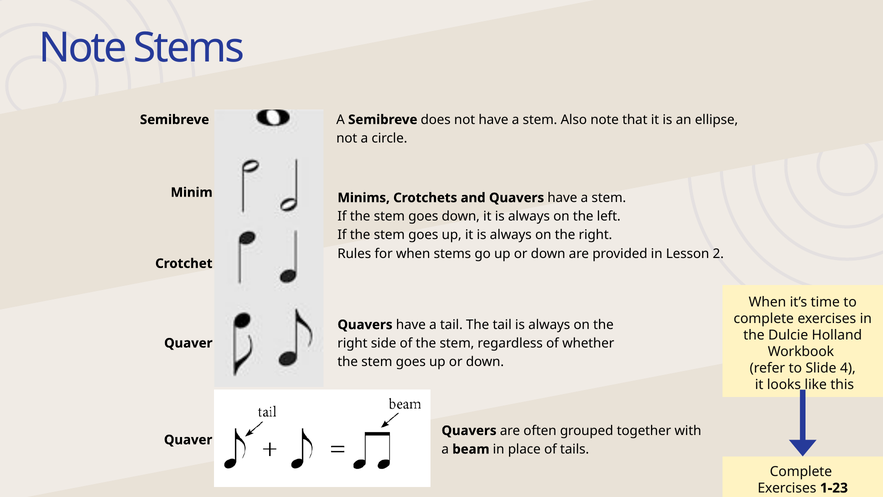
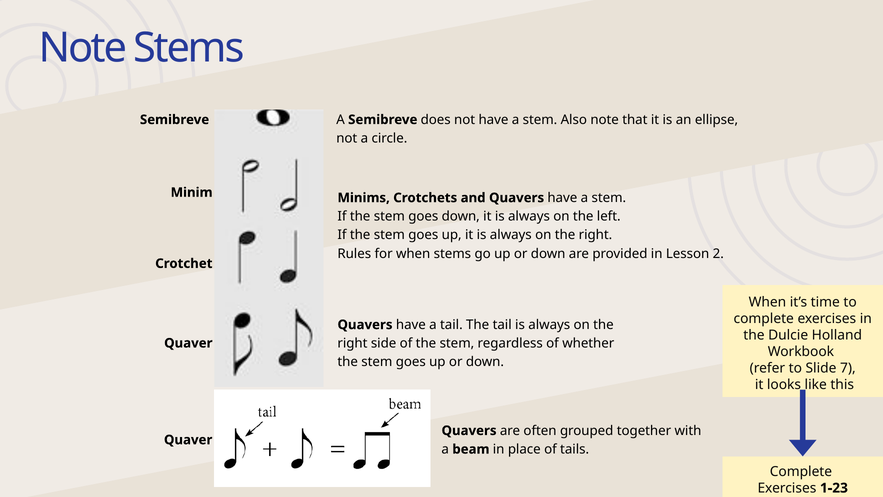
4: 4 -> 7 (848, 368)
